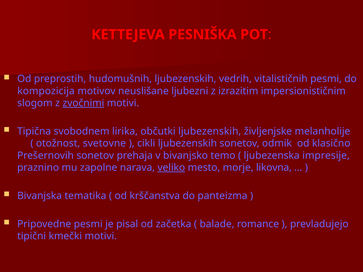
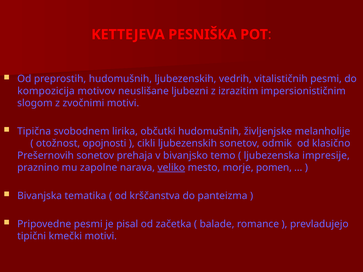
zvočnimi underline: present -> none (83, 103)
občutki ljubezenskih: ljubezenskih -> hudomušnih (210, 131)
svetovne: svetovne -> opojnosti (105, 144)
likovna: likovna -> pomen (274, 168)
